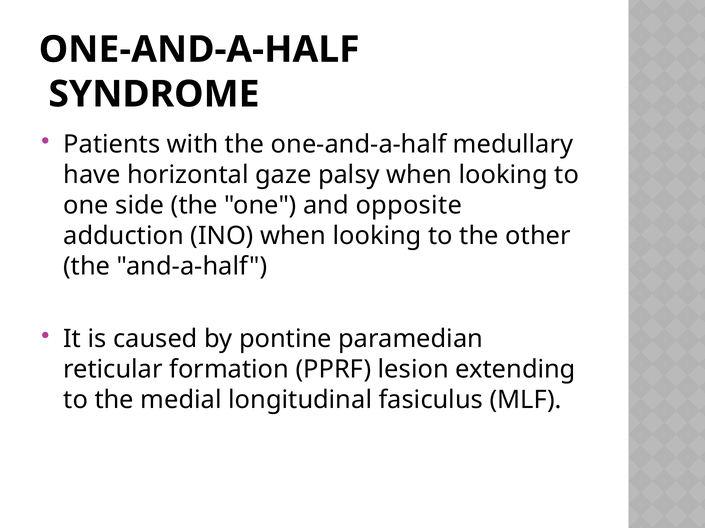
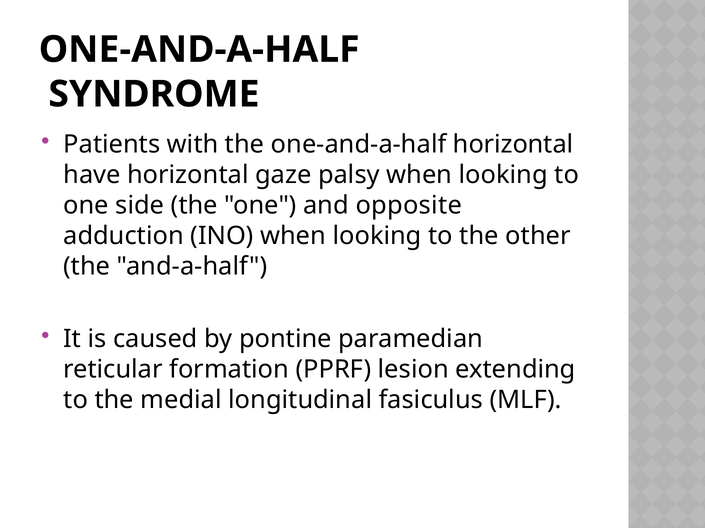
one-and-a-half medullary: medullary -> horizontal (513, 145)
